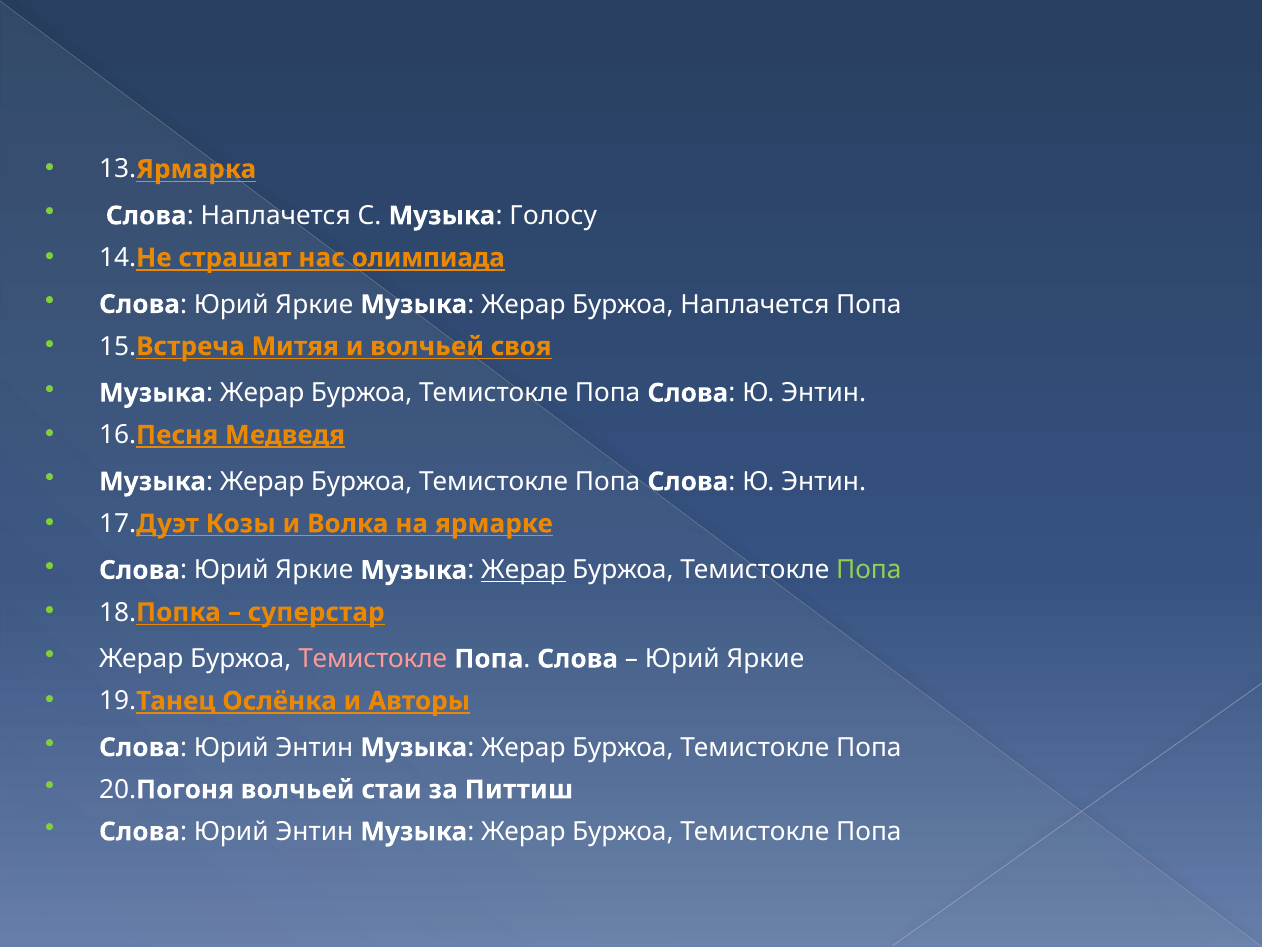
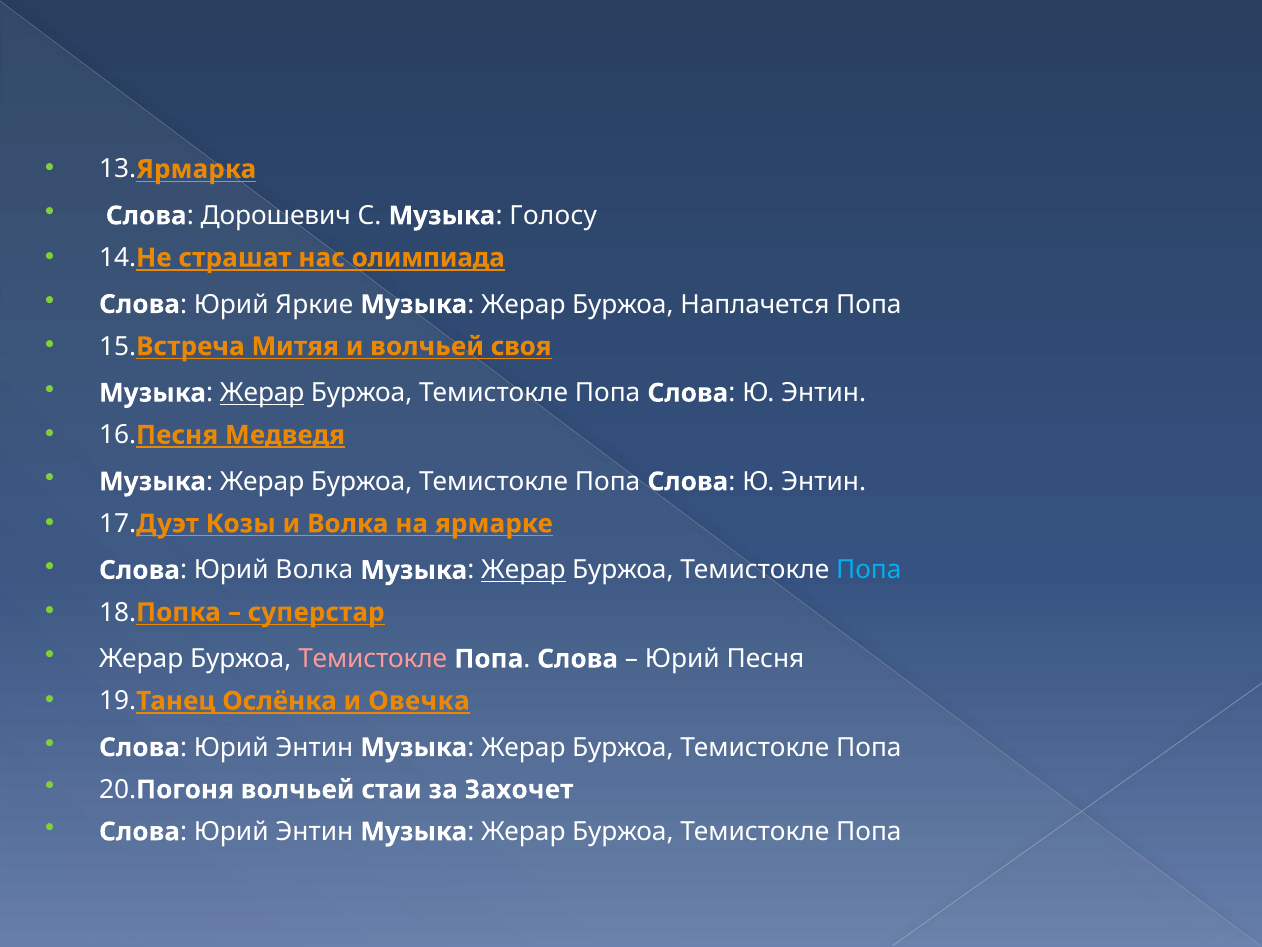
Слова Наплачется: Наплачется -> Дорошевич (276, 216)
Жерар underline: none -> present (262, 393)
Яркие: Яркие -> Волка (314, 570)
Попа colour: light green -> light blue (869, 570)
Яркие: Яркие -> Песня (765, 659)
Авторы: Авторы -> Овечка (419, 701)
Питтиш: Питтиш -> Захочет (519, 789)
